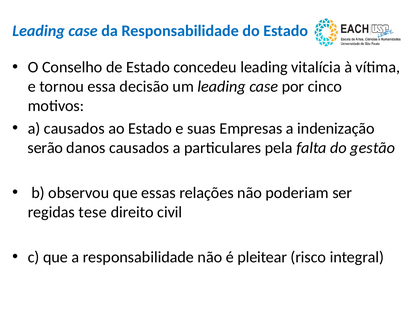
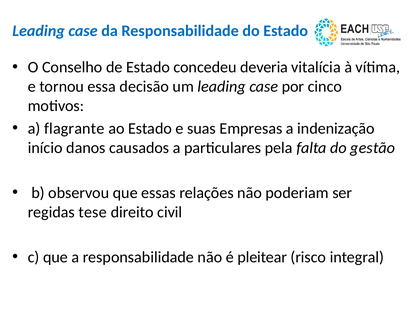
concedeu leading: leading -> deveria (264, 67)
a causados: causados -> flagrante (74, 129)
serão: serão -> início (45, 148)
